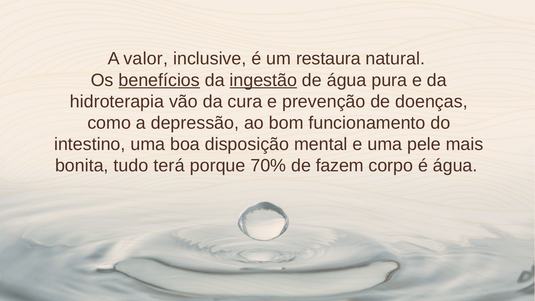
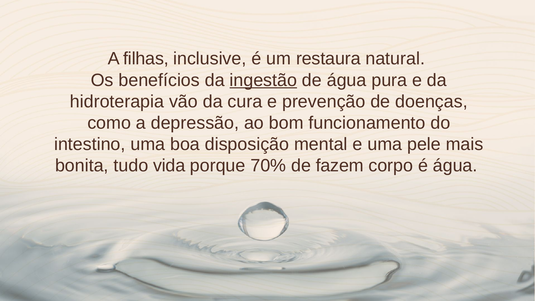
valor: valor -> filhas (146, 59)
benefícios underline: present -> none (159, 80)
terá: terá -> vida (169, 166)
